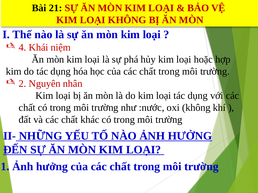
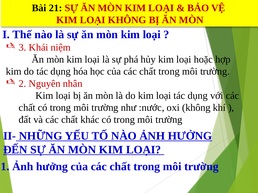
4: 4 -> 3 (23, 48)
